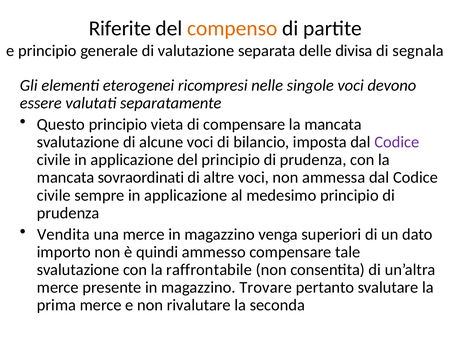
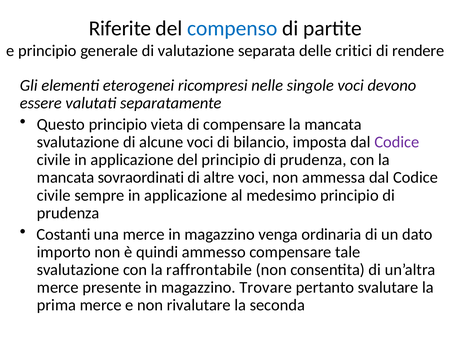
compenso colour: orange -> blue (232, 28)
divisa: divisa -> critici (354, 51)
segnala: segnala -> rendere (418, 51)
Vendita: Vendita -> Costanti (64, 235)
superiori: superiori -> ordinaria (332, 235)
